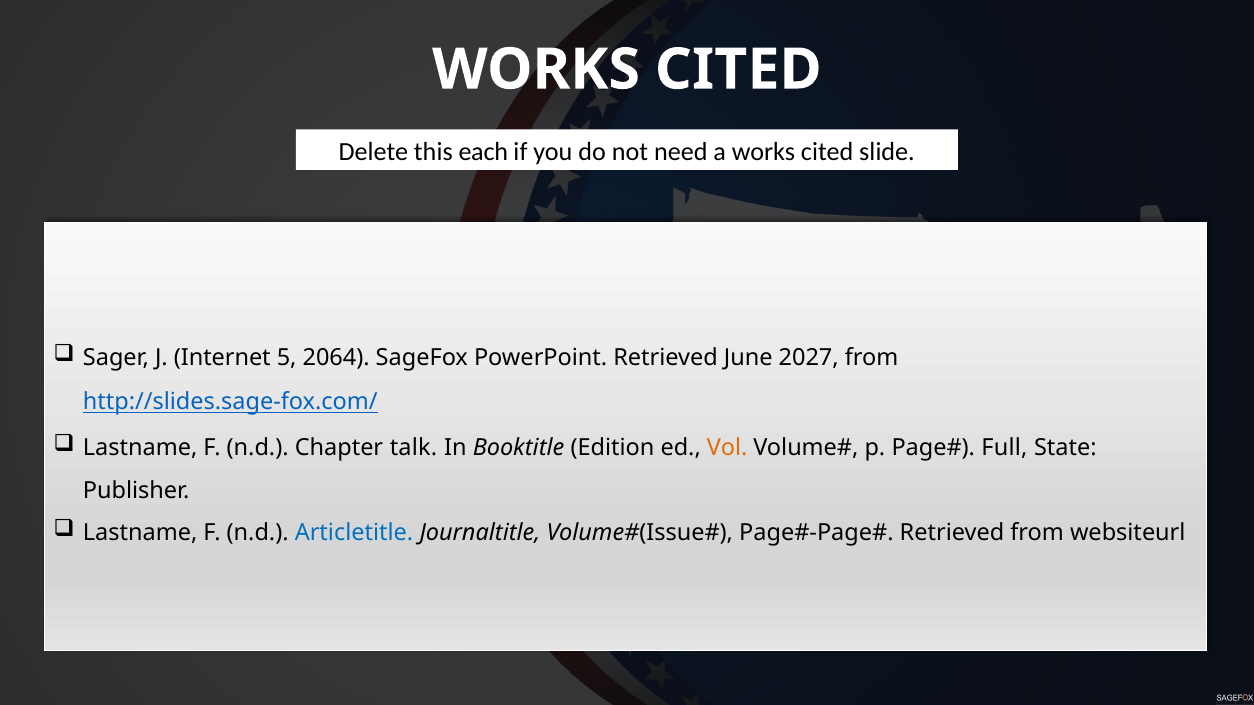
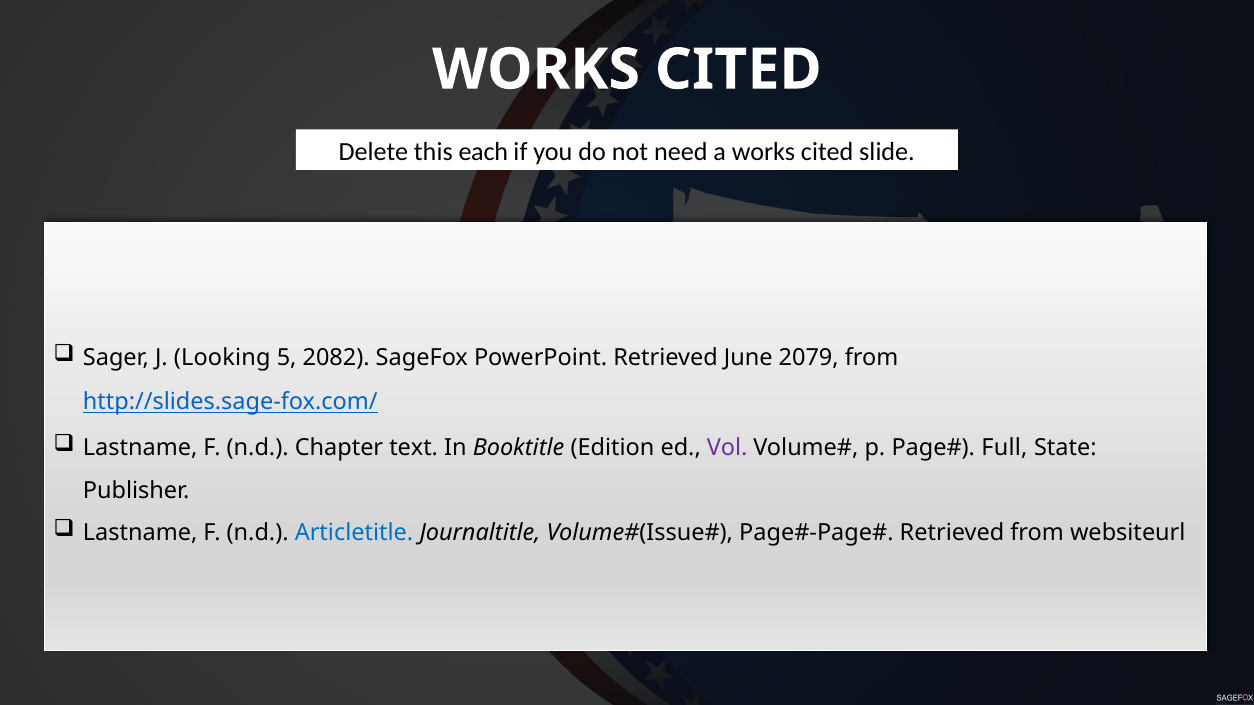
Internet: Internet -> Looking (222, 358)
2064: 2064 -> 2082 (336, 358)
2027: 2027 -> 2079 (809, 358)
talk: talk -> text (414, 448)
Vol colour: orange -> purple (727, 448)
